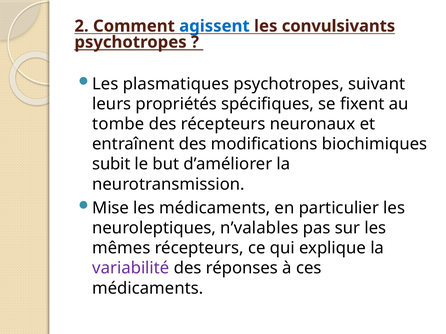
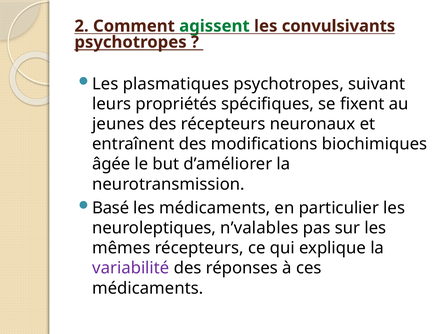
agissent colour: blue -> green (214, 26)
tombe: tombe -> jeunes (118, 124)
subit: subit -> âgée (111, 164)
Mise: Mise -> Basé (111, 208)
